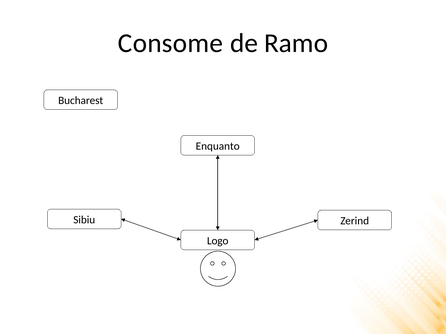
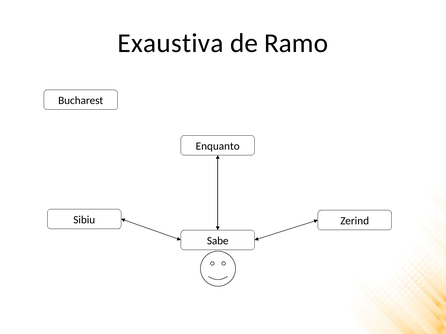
Consome: Consome -> Exaustiva (171, 43)
Logo: Logo -> Sabe (218, 241)
